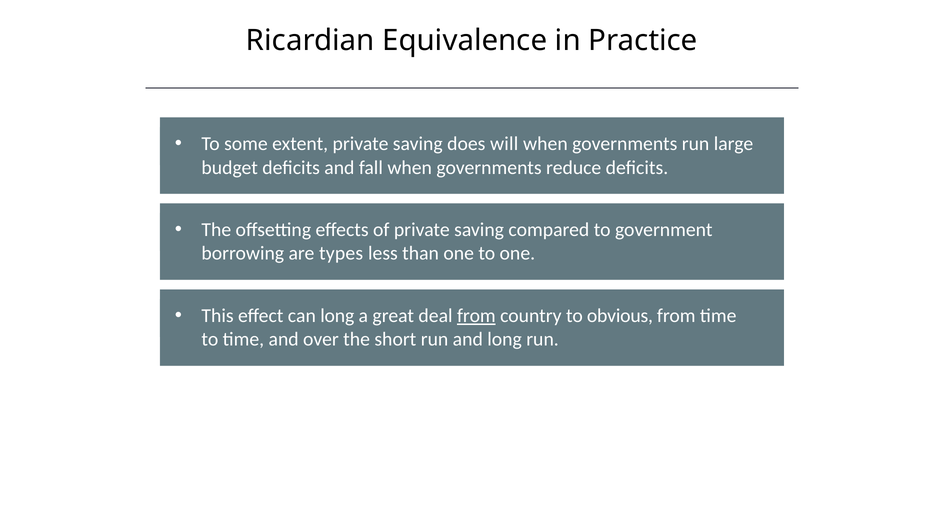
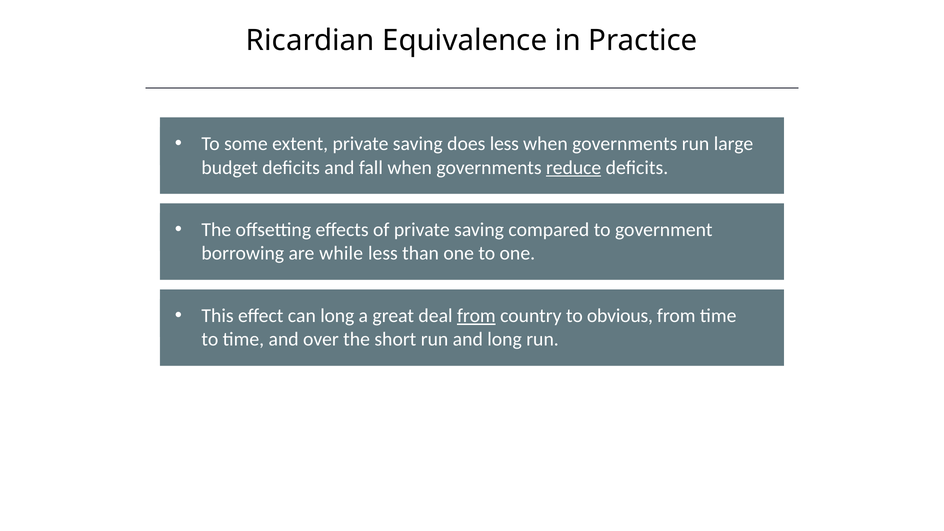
does will: will -> less (504, 144)
reduce underline: none -> present (574, 168)
are types: types -> while (341, 253)
